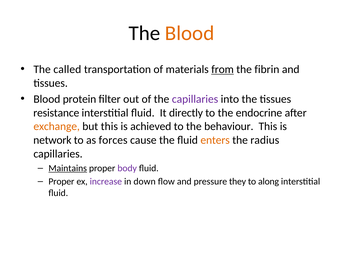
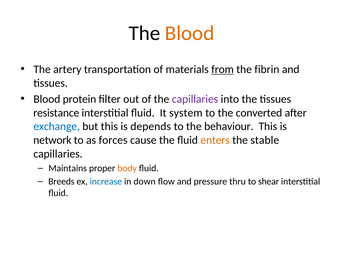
called: called -> artery (67, 69)
directly: directly -> system (186, 113)
endocrine: endocrine -> converted (259, 113)
exchange colour: orange -> blue (57, 127)
achieved: achieved -> depends (151, 127)
radius: radius -> stable (265, 140)
Maintains underline: present -> none (68, 168)
body colour: purple -> orange (127, 168)
Proper: Proper -> Breeds (61, 182)
increase colour: purple -> blue (106, 182)
they: they -> thru (238, 182)
along: along -> shear (269, 182)
